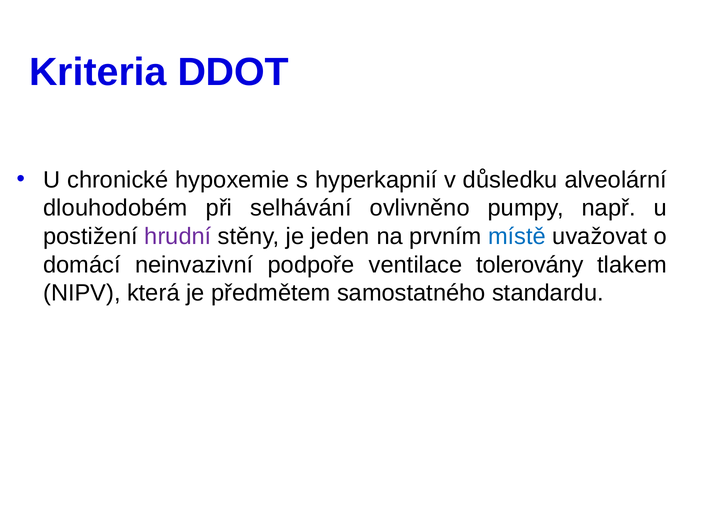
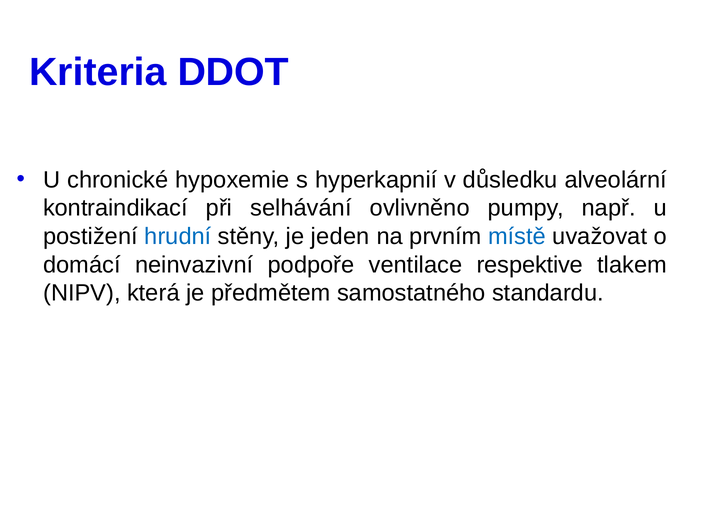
dlouhodobém: dlouhodobém -> kontraindikací (115, 208)
hrudní colour: purple -> blue (178, 237)
tolerovány: tolerovány -> respektive (530, 265)
